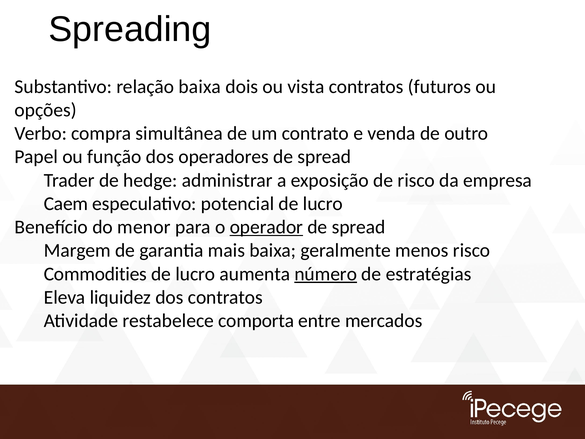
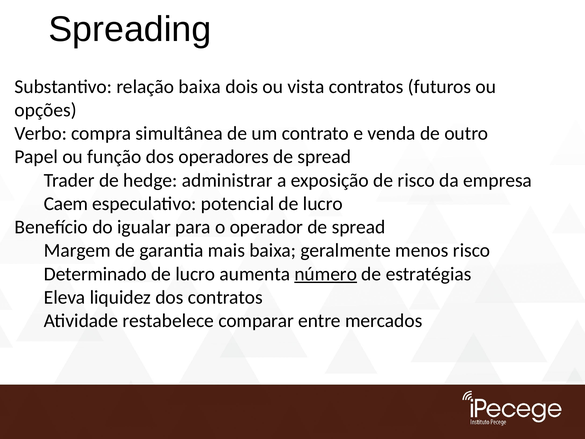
menor: menor -> igualar (144, 227)
operador underline: present -> none (266, 227)
Commodities: Commodities -> Determinado (95, 274)
comporta: comporta -> comparar (256, 321)
